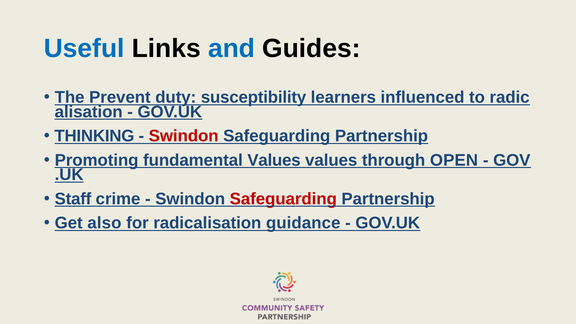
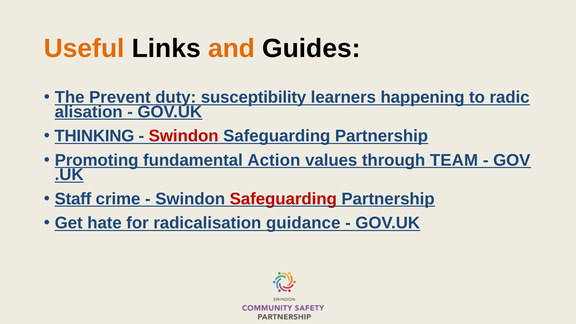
Useful colour: blue -> orange (84, 48)
and colour: blue -> orange (232, 48)
influenced: influenced -> happening (423, 97)
fundamental Values: Values -> Action (274, 160)
OPEN: OPEN -> TEAM (454, 160)
also: also -> hate (105, 223)
